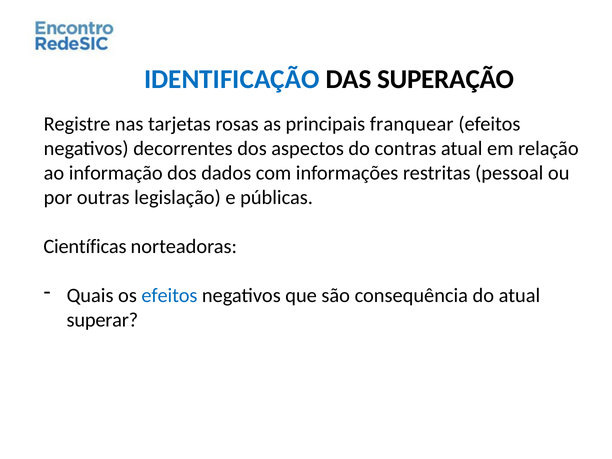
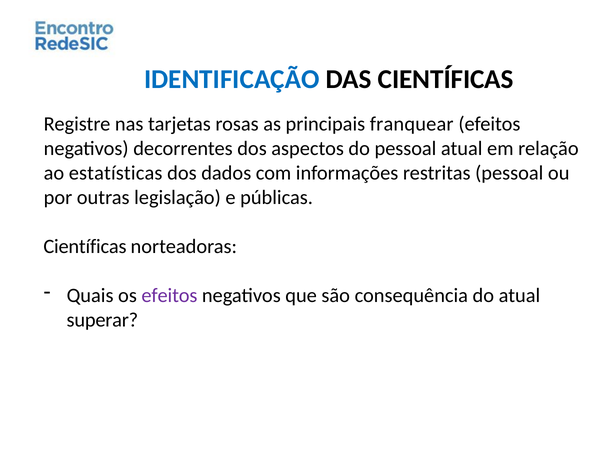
DAS SUPERAÇÃO: SUPERAÇÃO -> CIENTÍFICAS (446, 79)
do contras: contras -> pessoal (405, 149)
informação: informação -> estatísticas (116, 173)
efeitos colour: blue -> purple (169, 295)
